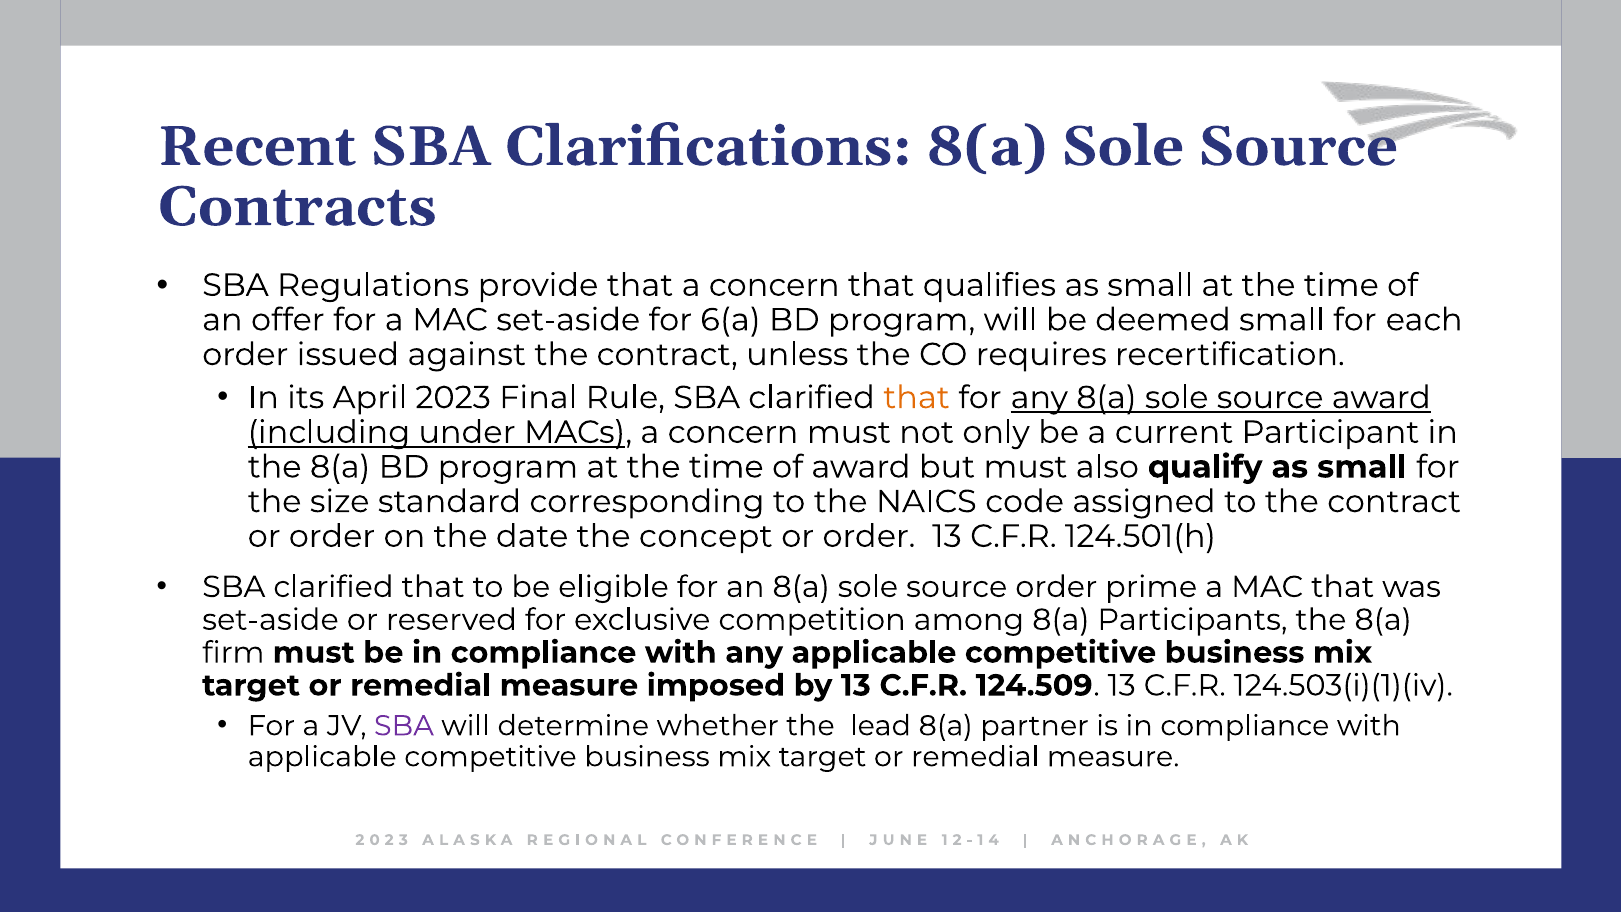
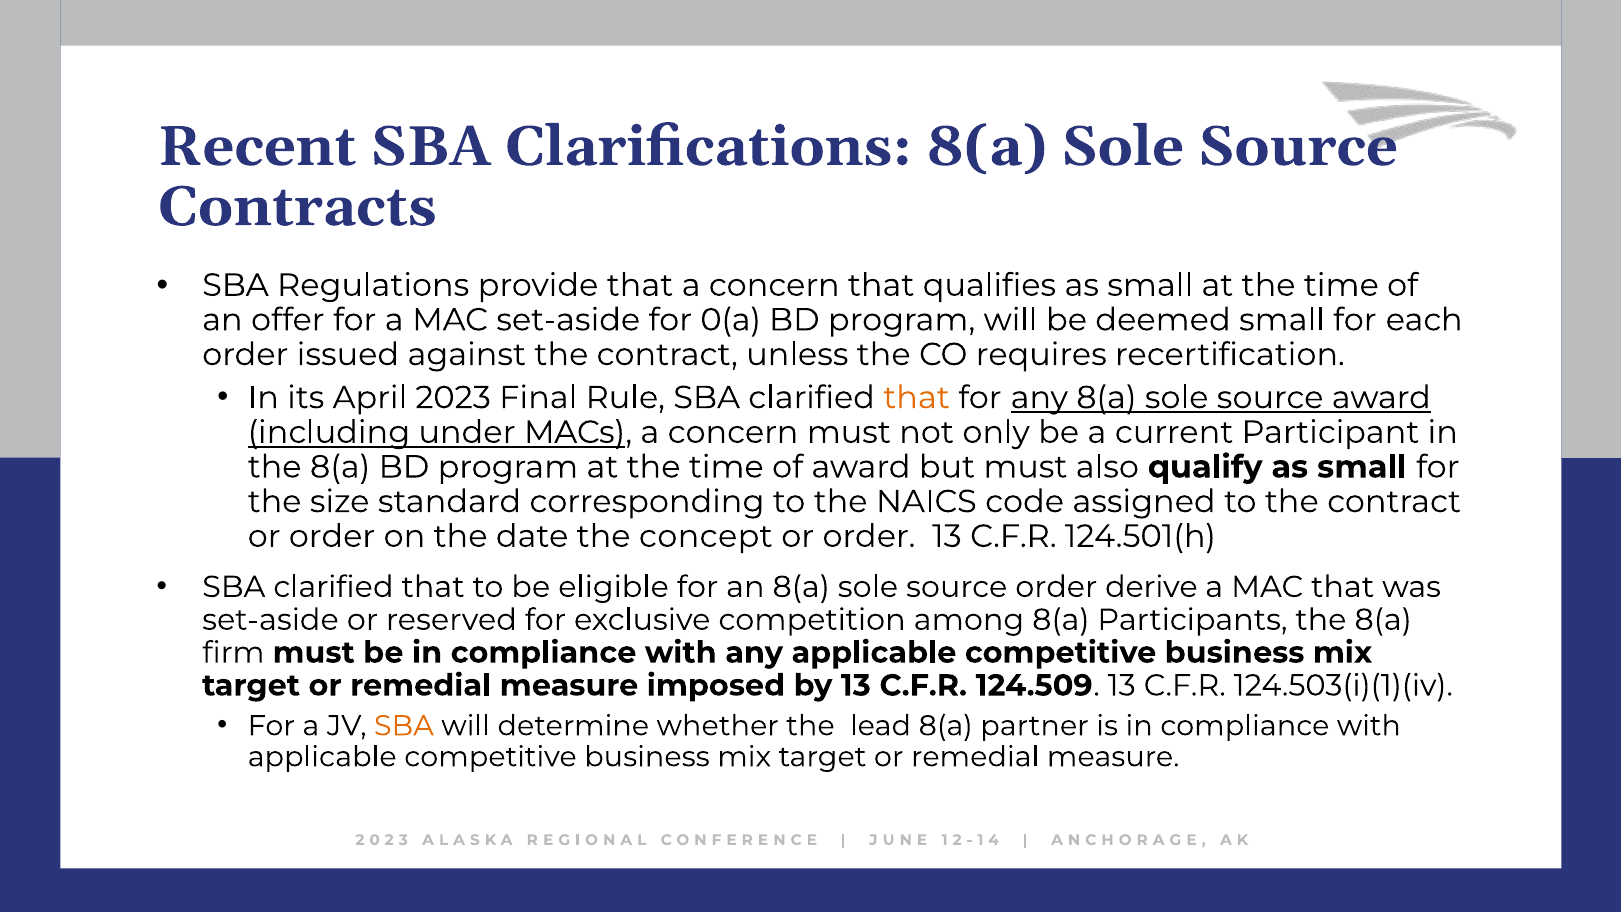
6(a: 6(a -> 0(a (731, 320)
prime: prime -> derive (1151, 587)
SBA colour: purple -> orange (404, 726)
